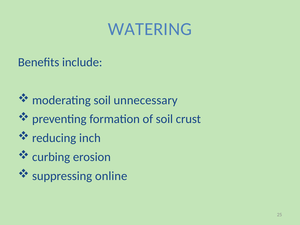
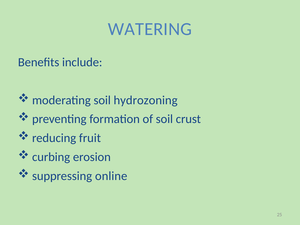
unnecessary: unnecessary -> hydrozoning (146, 100)
inch: inch -> fruit (90, 138)
